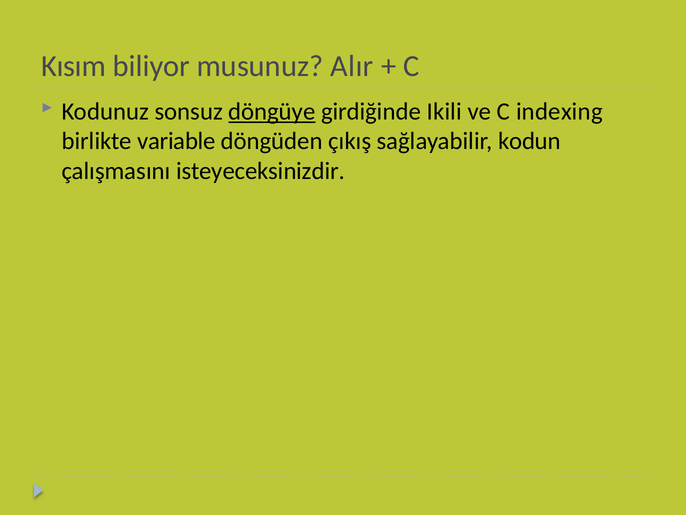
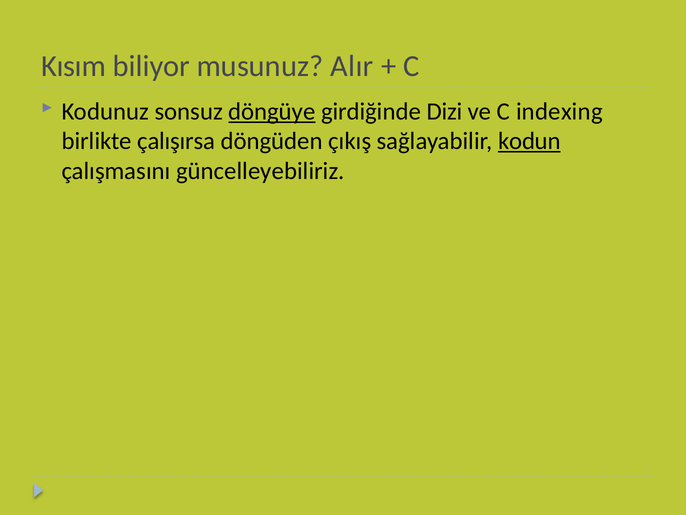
Ikili: Ikili -> Dizi (445, 111)
variable: variable -> çalışırsa (176, 141)
kodun underline: none -> present (529, 141)
isteyeceksinizdir: isteyeceksinizdir -> güncelleyebiliriz (260, 171)
